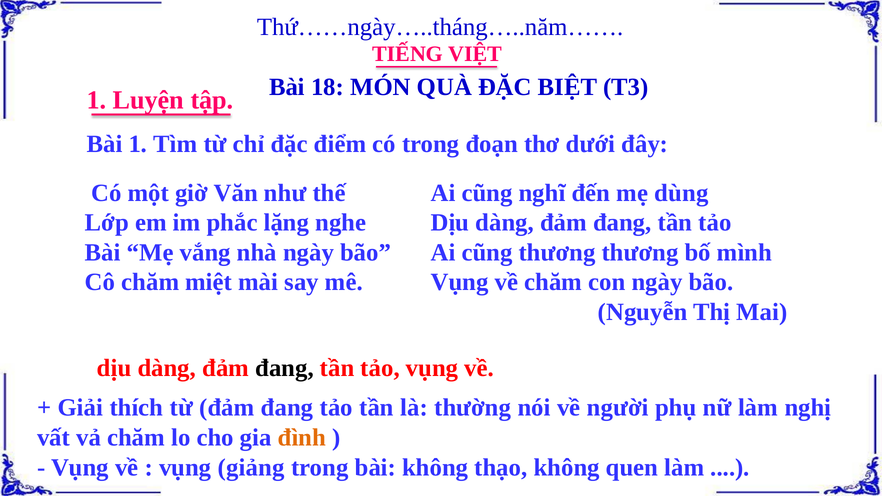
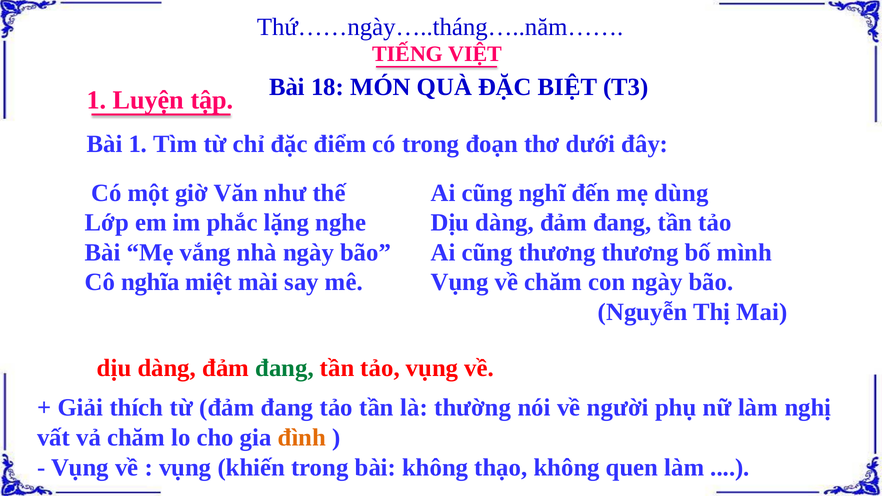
Cô chăm: chăm -> nghĩa (150, 282)
đang colour: black -> green (284, 368)
giảng: giảng -> khiến (251, 467)
